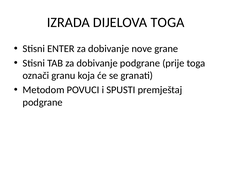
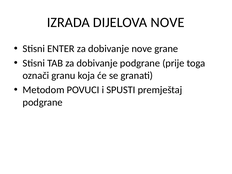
DIJELOVA TOGA: TOGA -> NOVE (168, 22)
